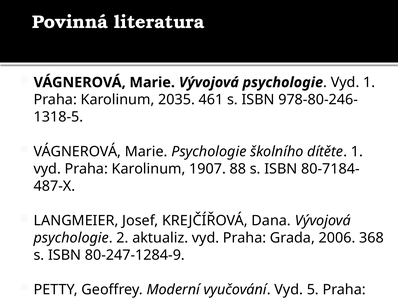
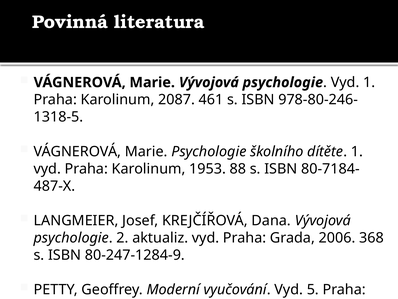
2035: 2035 -> 2087 (177, 100)
1907: 1907 -> 1953 (208, 168)
